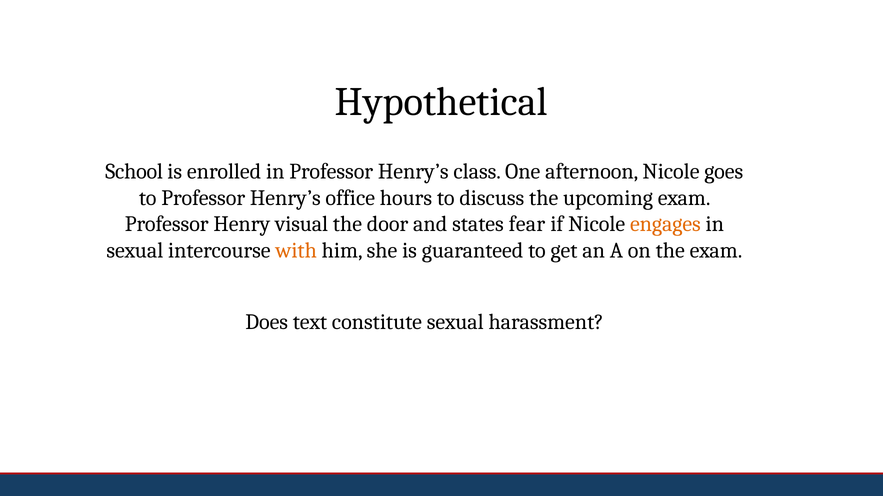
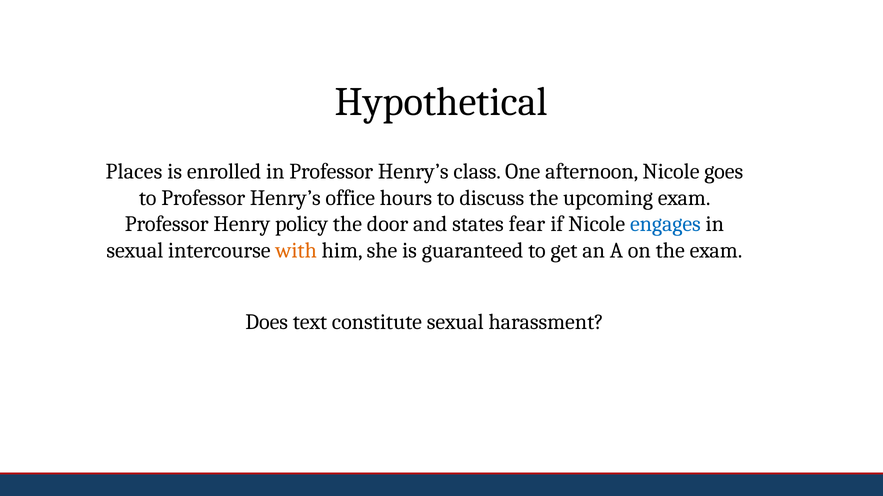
School: School -> Places (134, 172)
visual: visual -> policy (302, 225)
engages colour: orange -> blue (665, 225)
